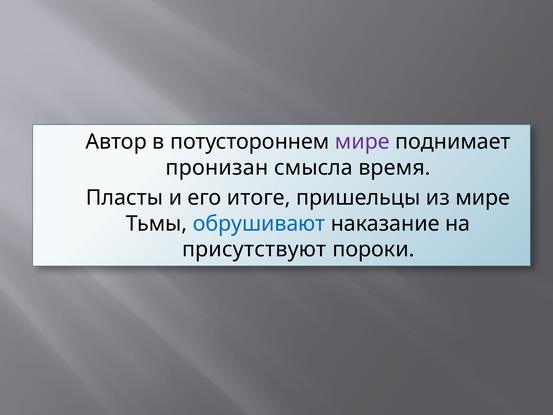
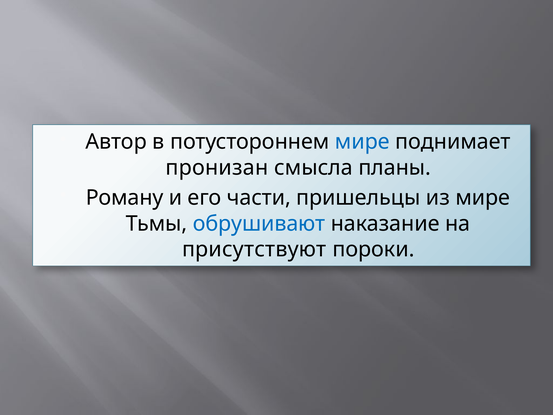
мире colour: purple -> blue (362, 142)
время: время -> планы (395, 168)
Пласты: Пласты -> Роману (125, 198)
итоге: итоге -> части (259, 198)
